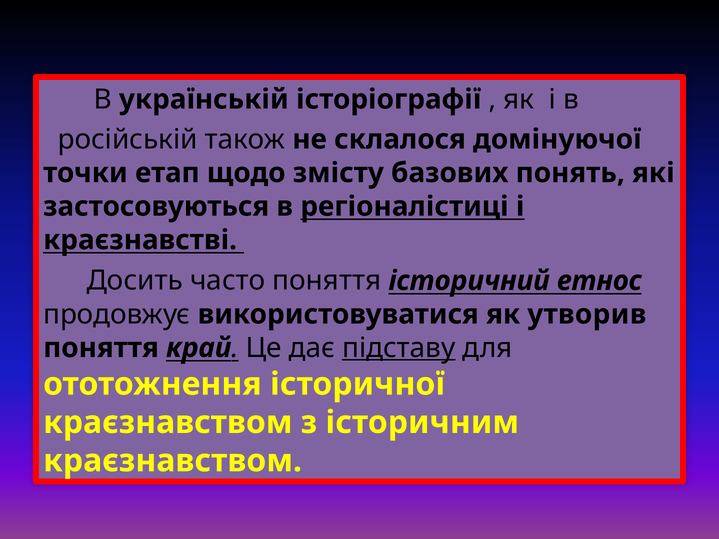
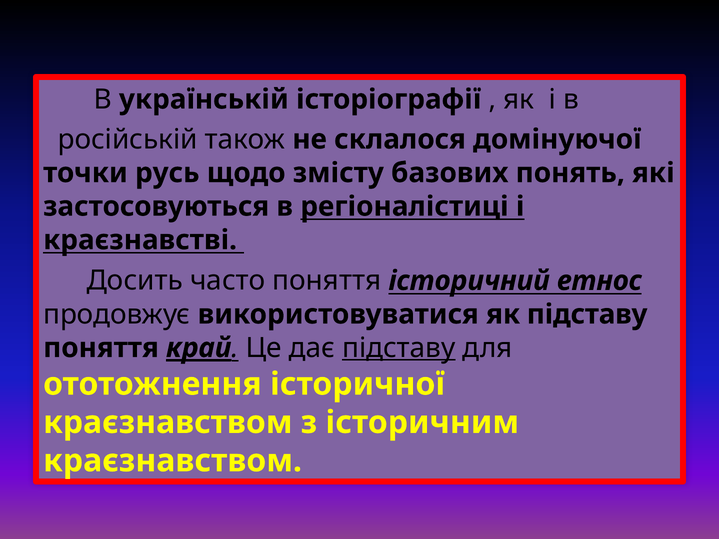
етап: етап -> русь (167, 173)
як утворив: утворив -> підставу (587, 314)
край underline: none -> present (199, 348)
